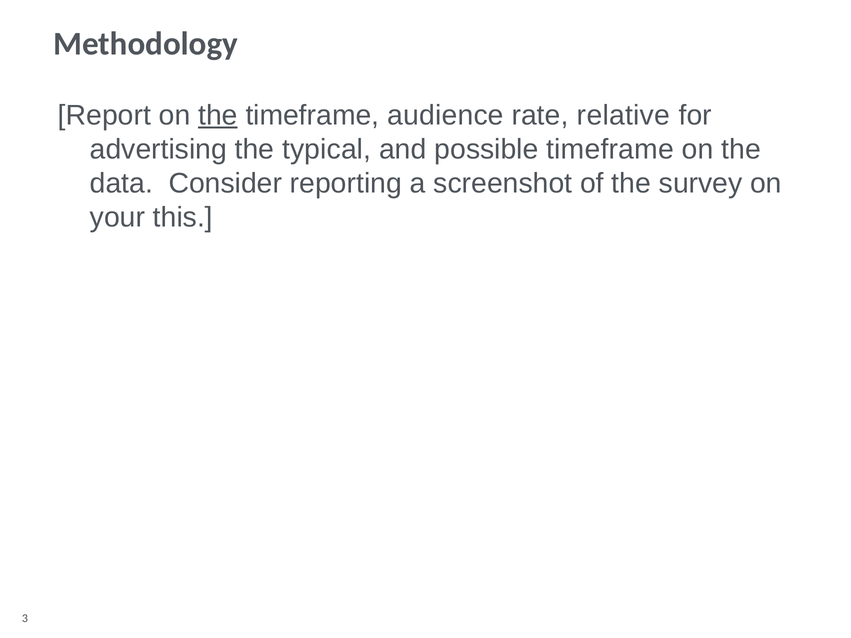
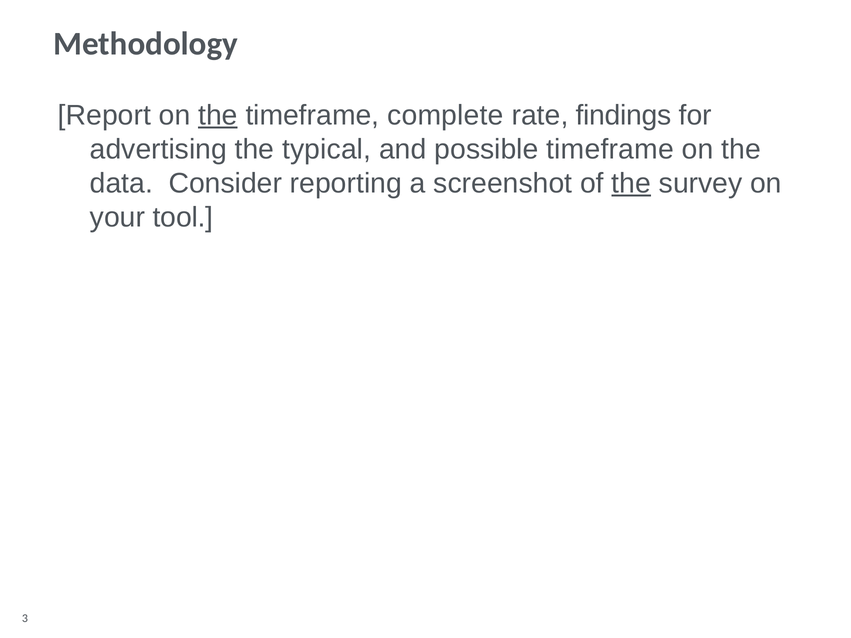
audience: audience -> complete (445, 115)
relative: relative -> findings (624, 115)
the underline: none -> present (631, 183)
this: this -> tool (183, 217)
